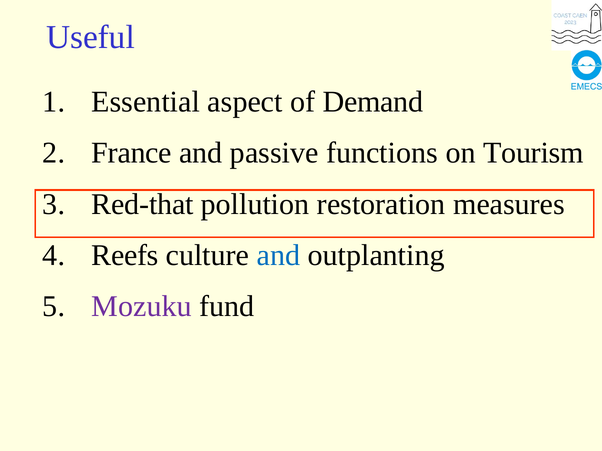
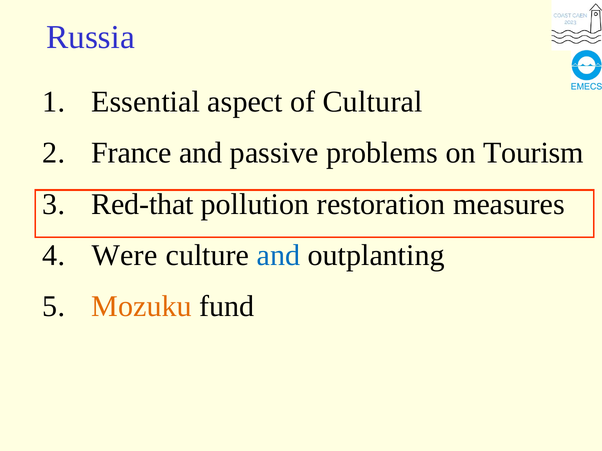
Useful: Useful -> Russia (91, 37)
Demand: Demand -> Cultural (373, 102)
functions: functions -> problems (382, 153)
Reefs: Reefs -> Were (125, 255)
Mozuku colour: purple -> orange (142, 307)
